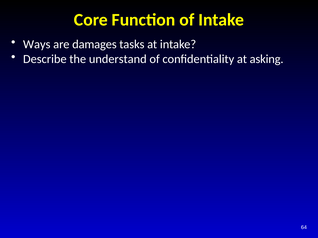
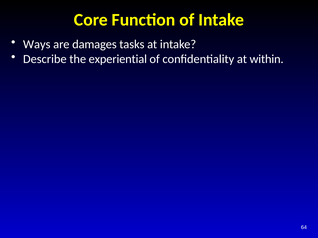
understand: understand -> experiential (118, 59)
asking: asking -> within (267, 59)
